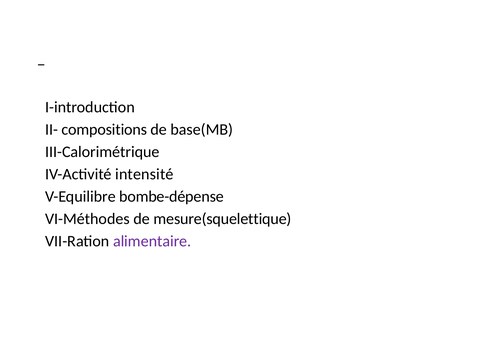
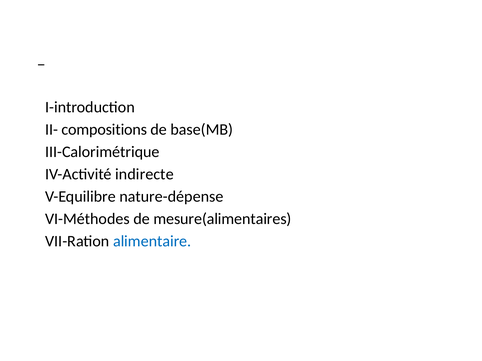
intensité: intensité -> indirecte (144, 174)
bombe-dépense: bombe-dépense -> nature-dépense (171, 197)
mesure(squelettique: mesure(squelettique -> mesure(alimentaires (222, 219)
alimentaire colour: purple -> blue (152, 241)
